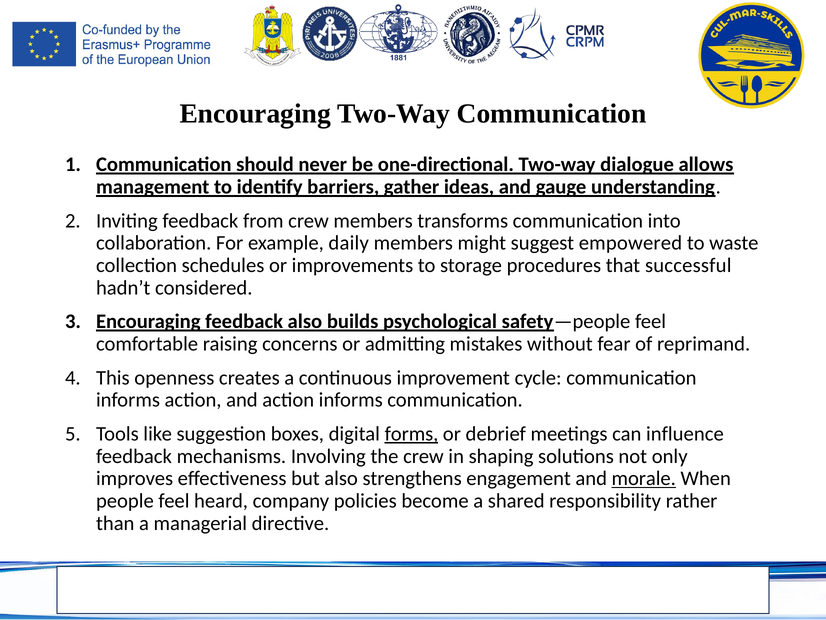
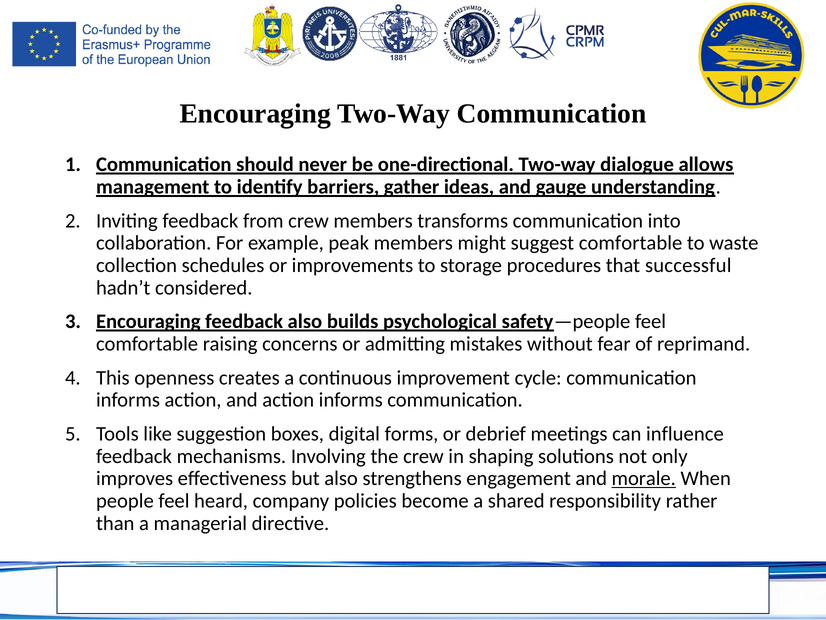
daily: daily -> peak (349, 243)
suggest empowered: empowered -> comfortable (631, 243)
forms underline: present -> none (411, 434)
